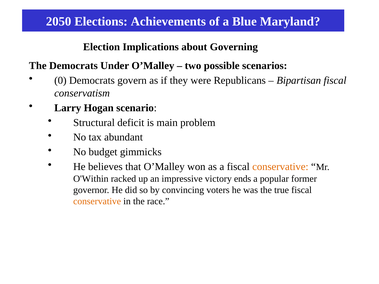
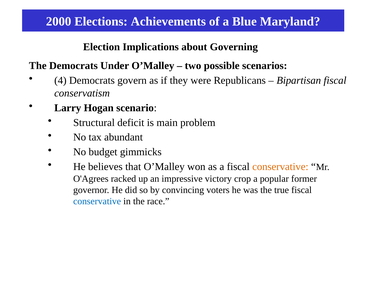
2050: 2050 -> 2000 (59, 21)
0: 0 -> 4 (60, 81)
O'Within: O'Within -> O'Agrees (91, 179)
ends: ends -> crop (243, 179)
conservative colour: orange -> blue (97, 202)
